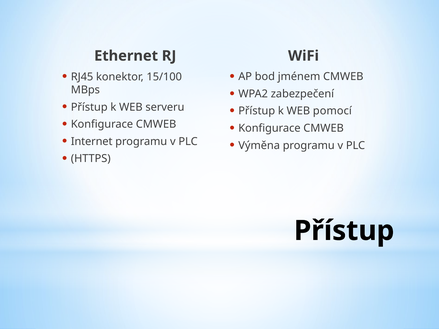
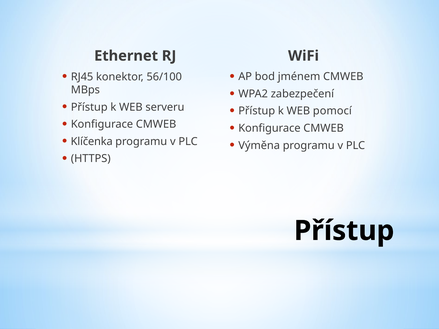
15/100: 15/100 -> 56/100 (164, 77)
Internet: Internet -> Klíčenka (92, 142)
